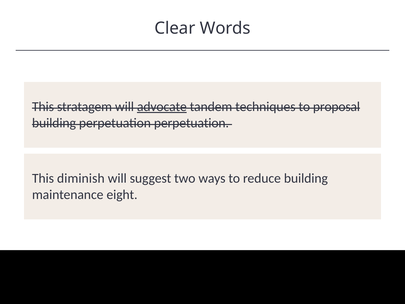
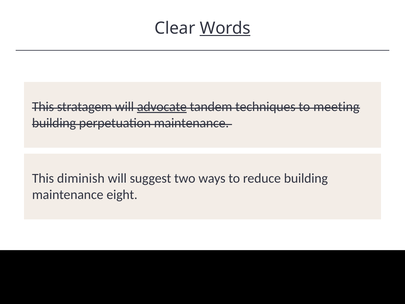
Words underline: none -> present (225, 28)
proposal: proposal -> meeting (336, 107)
perpetuation perpetuation: perpetuation -> maintenance (191, 123)
